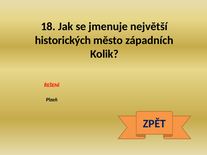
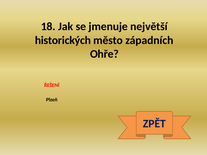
Kolik: Kolik -> Ohře (104, 54)
